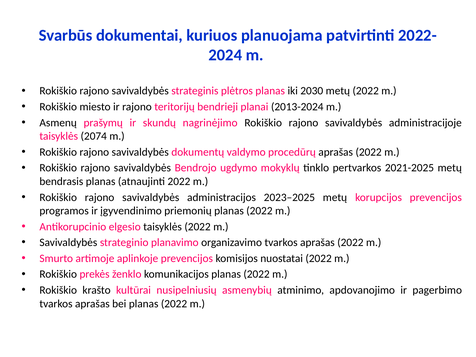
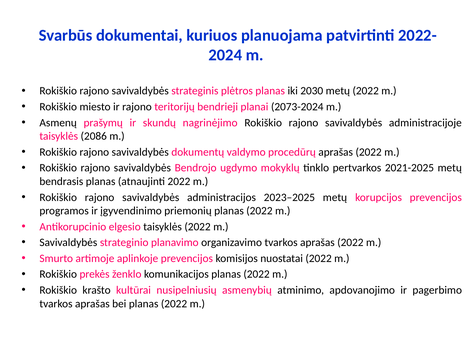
2013-2024: 2013-2024 -> 2073-2024 (297, 107)
2074: 2074 -> 2086 (94, 136)
